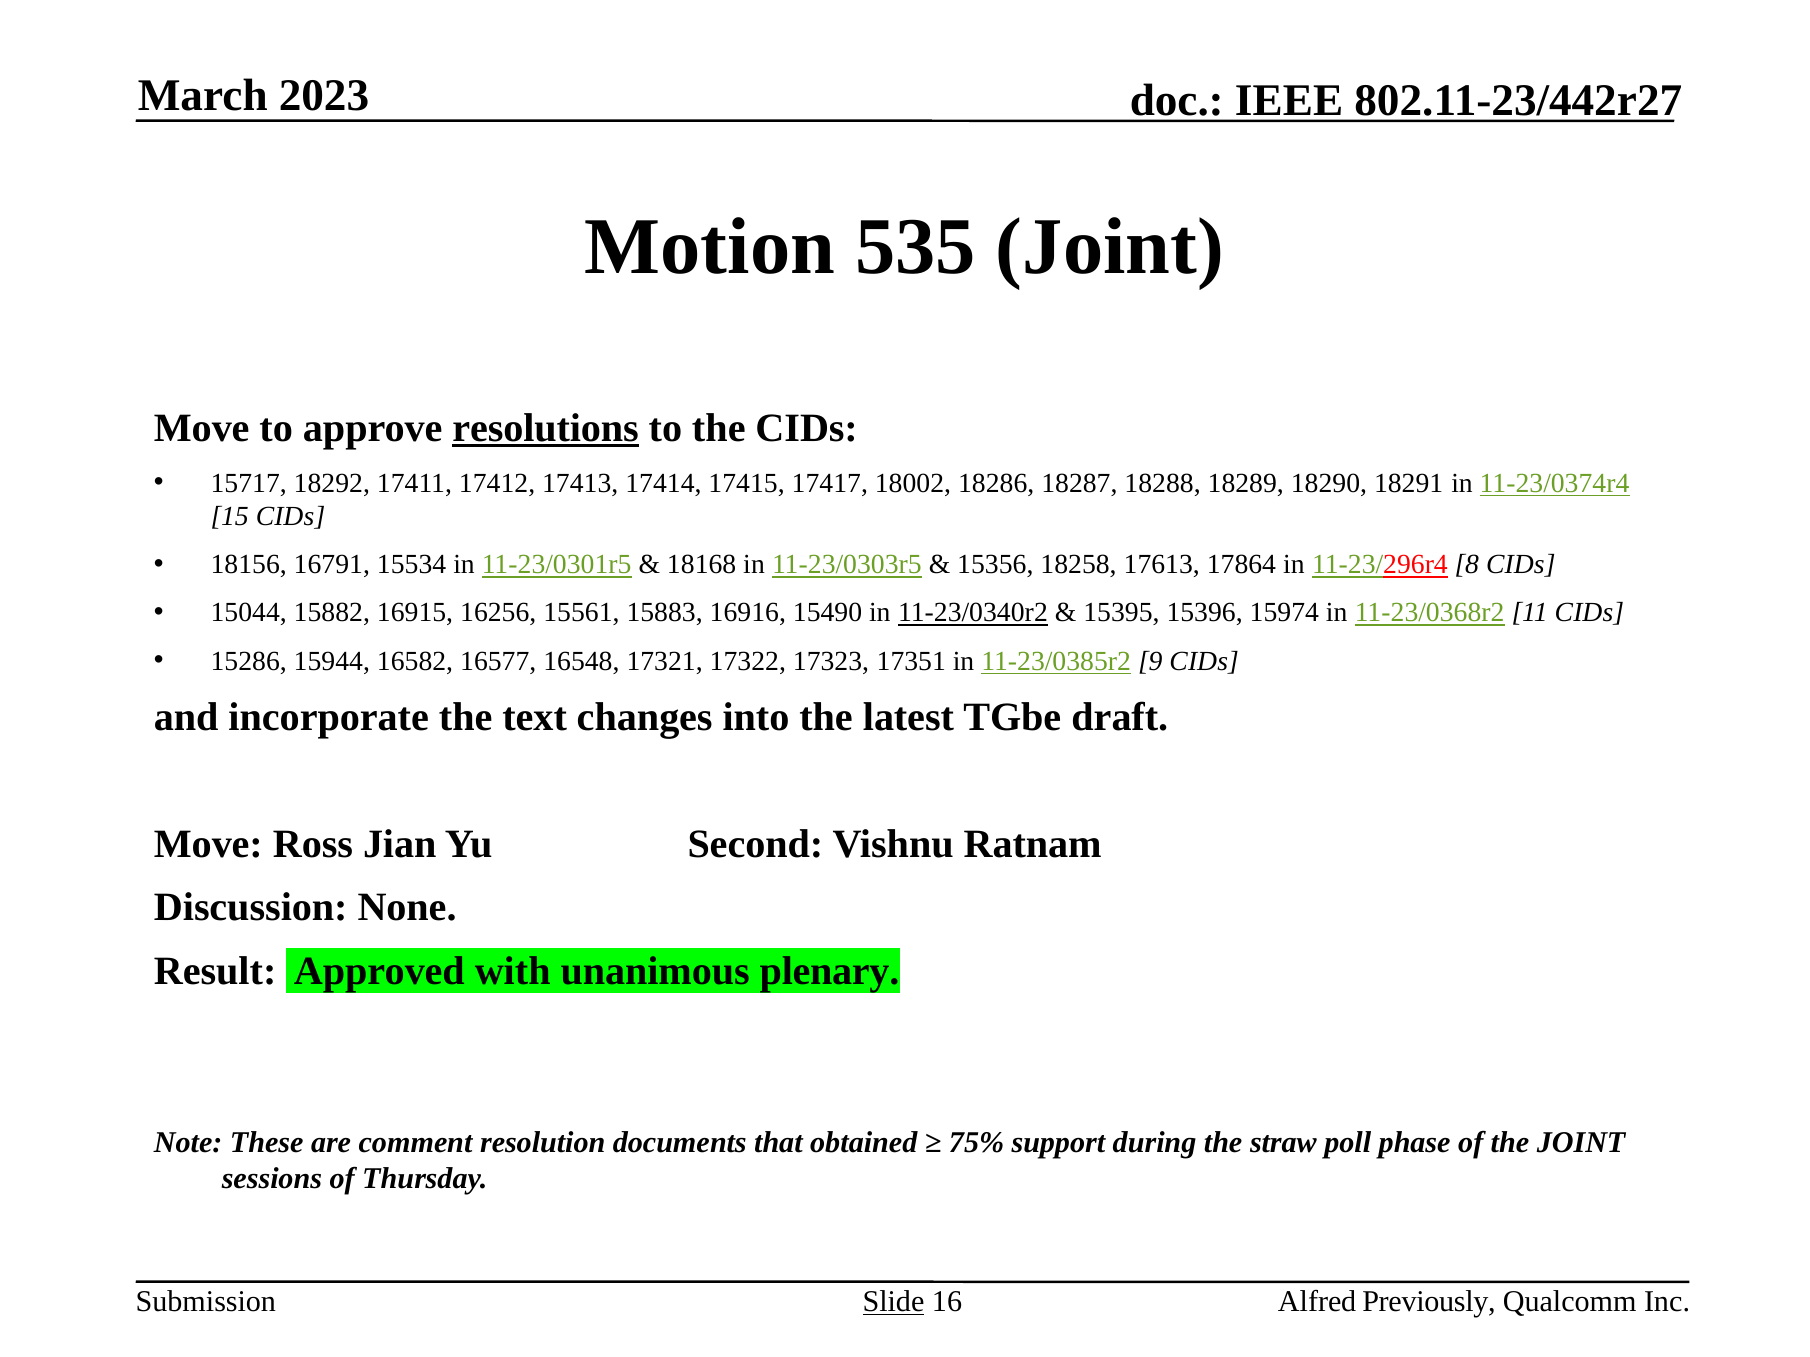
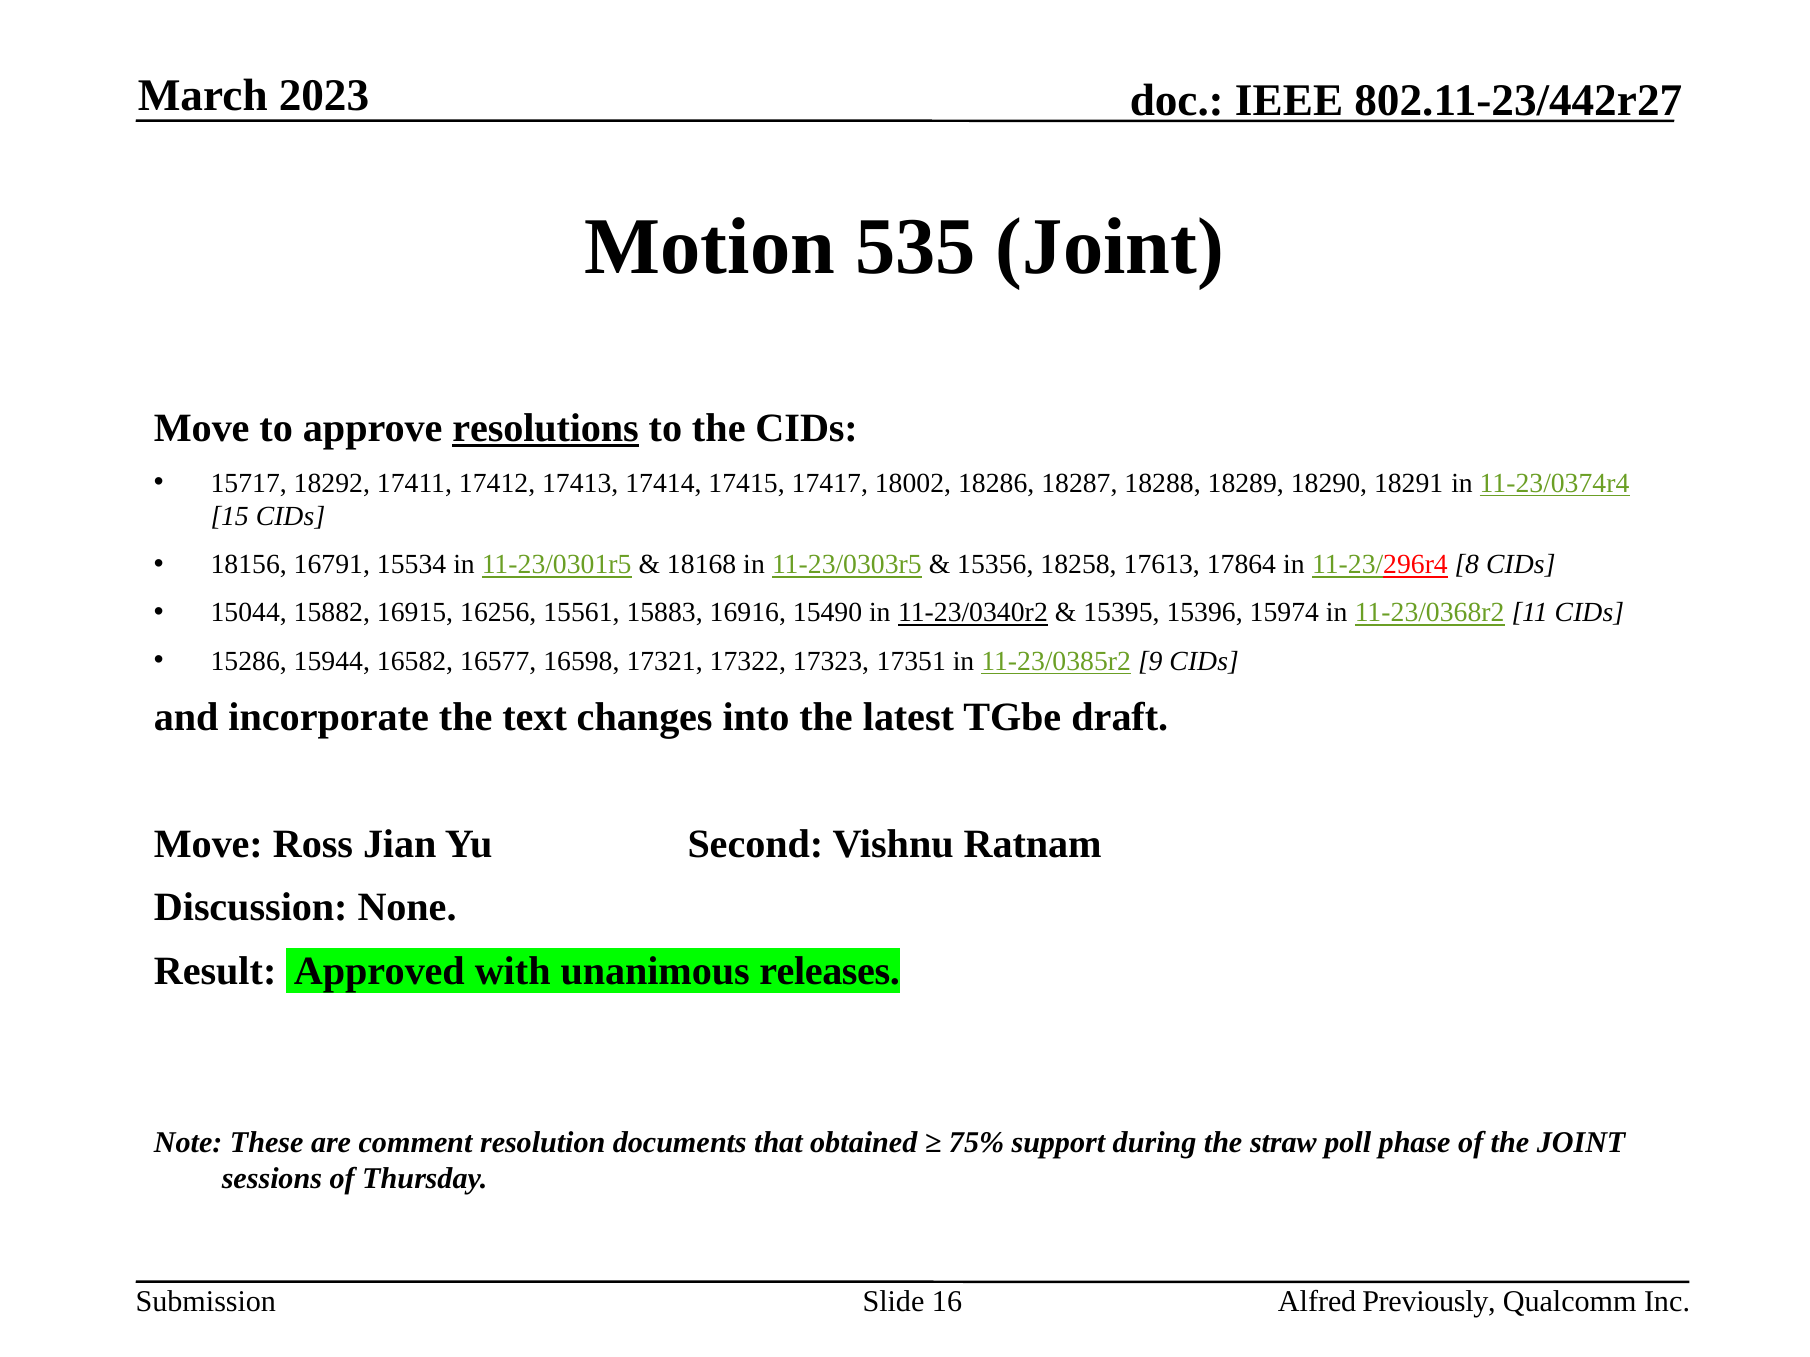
16548: 16548 -> 16598 (581, 661)
plenary: plenary -> releases (830, 971)
Slide underline: present -> none (893, 1302)
